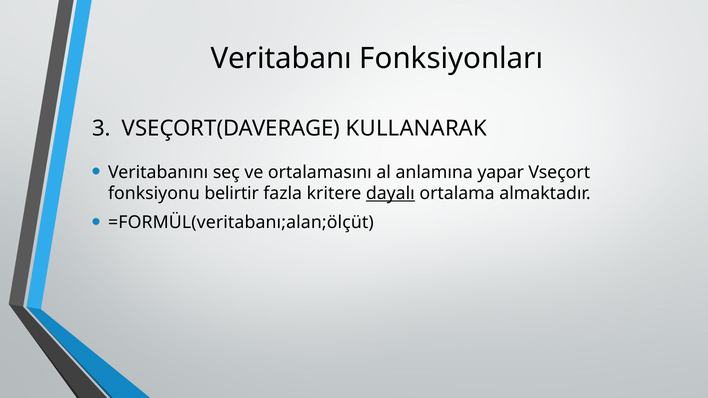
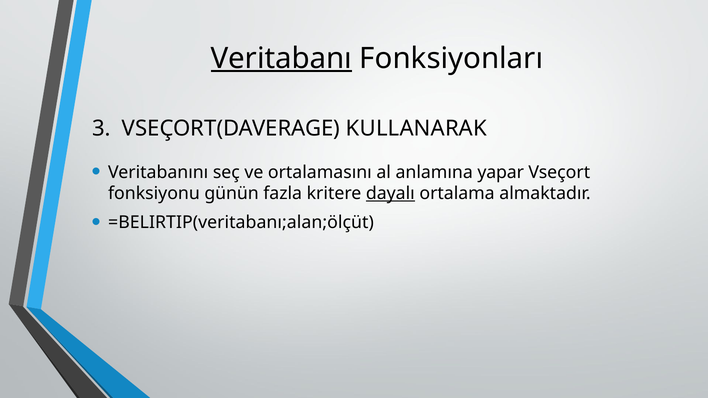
Veritabanı underline: none -> present (281, 58)
belirtir: belirtir -> günün (232, 194)
=FORMÜL(veritabanı;alan;ölçüt: =FORMÜL(veritabanı;alan;ölçüt -> =BELIRTIP(veritabanı;alan;ölçüt (241, 223)
